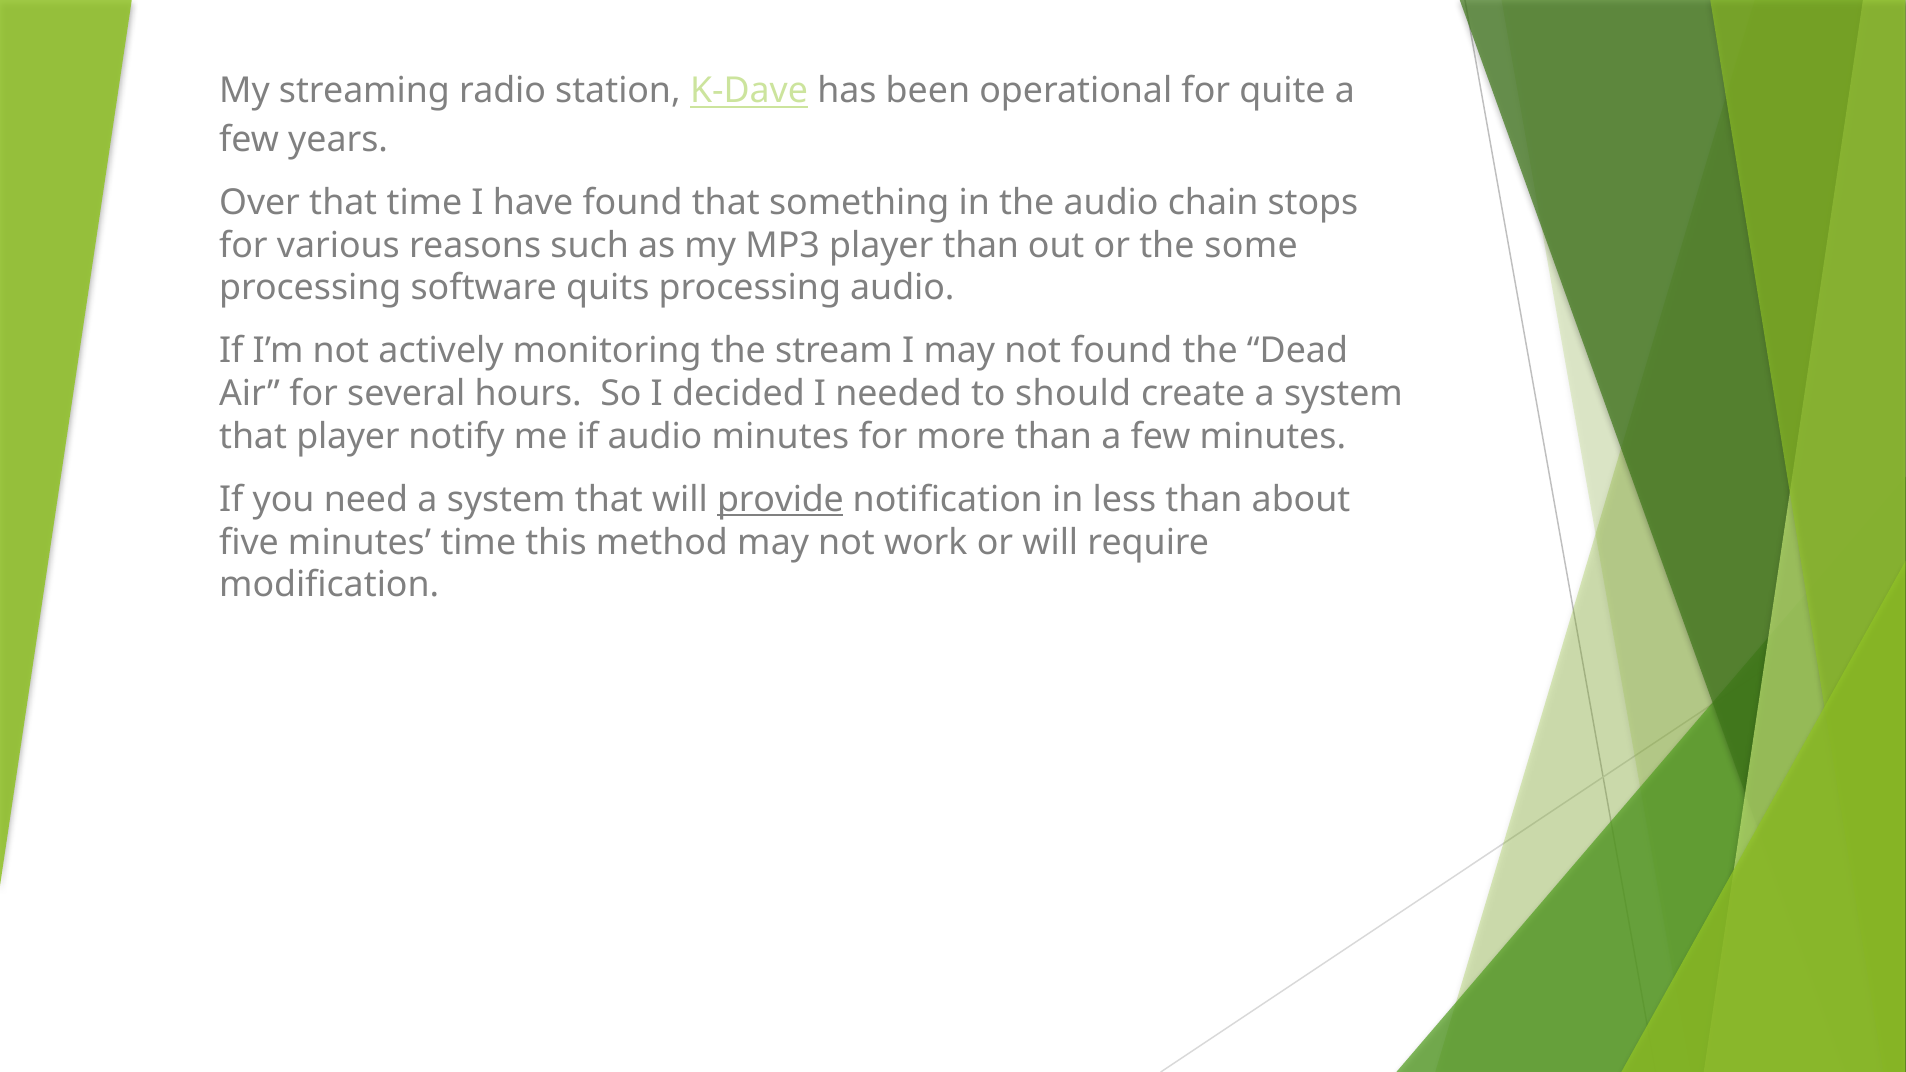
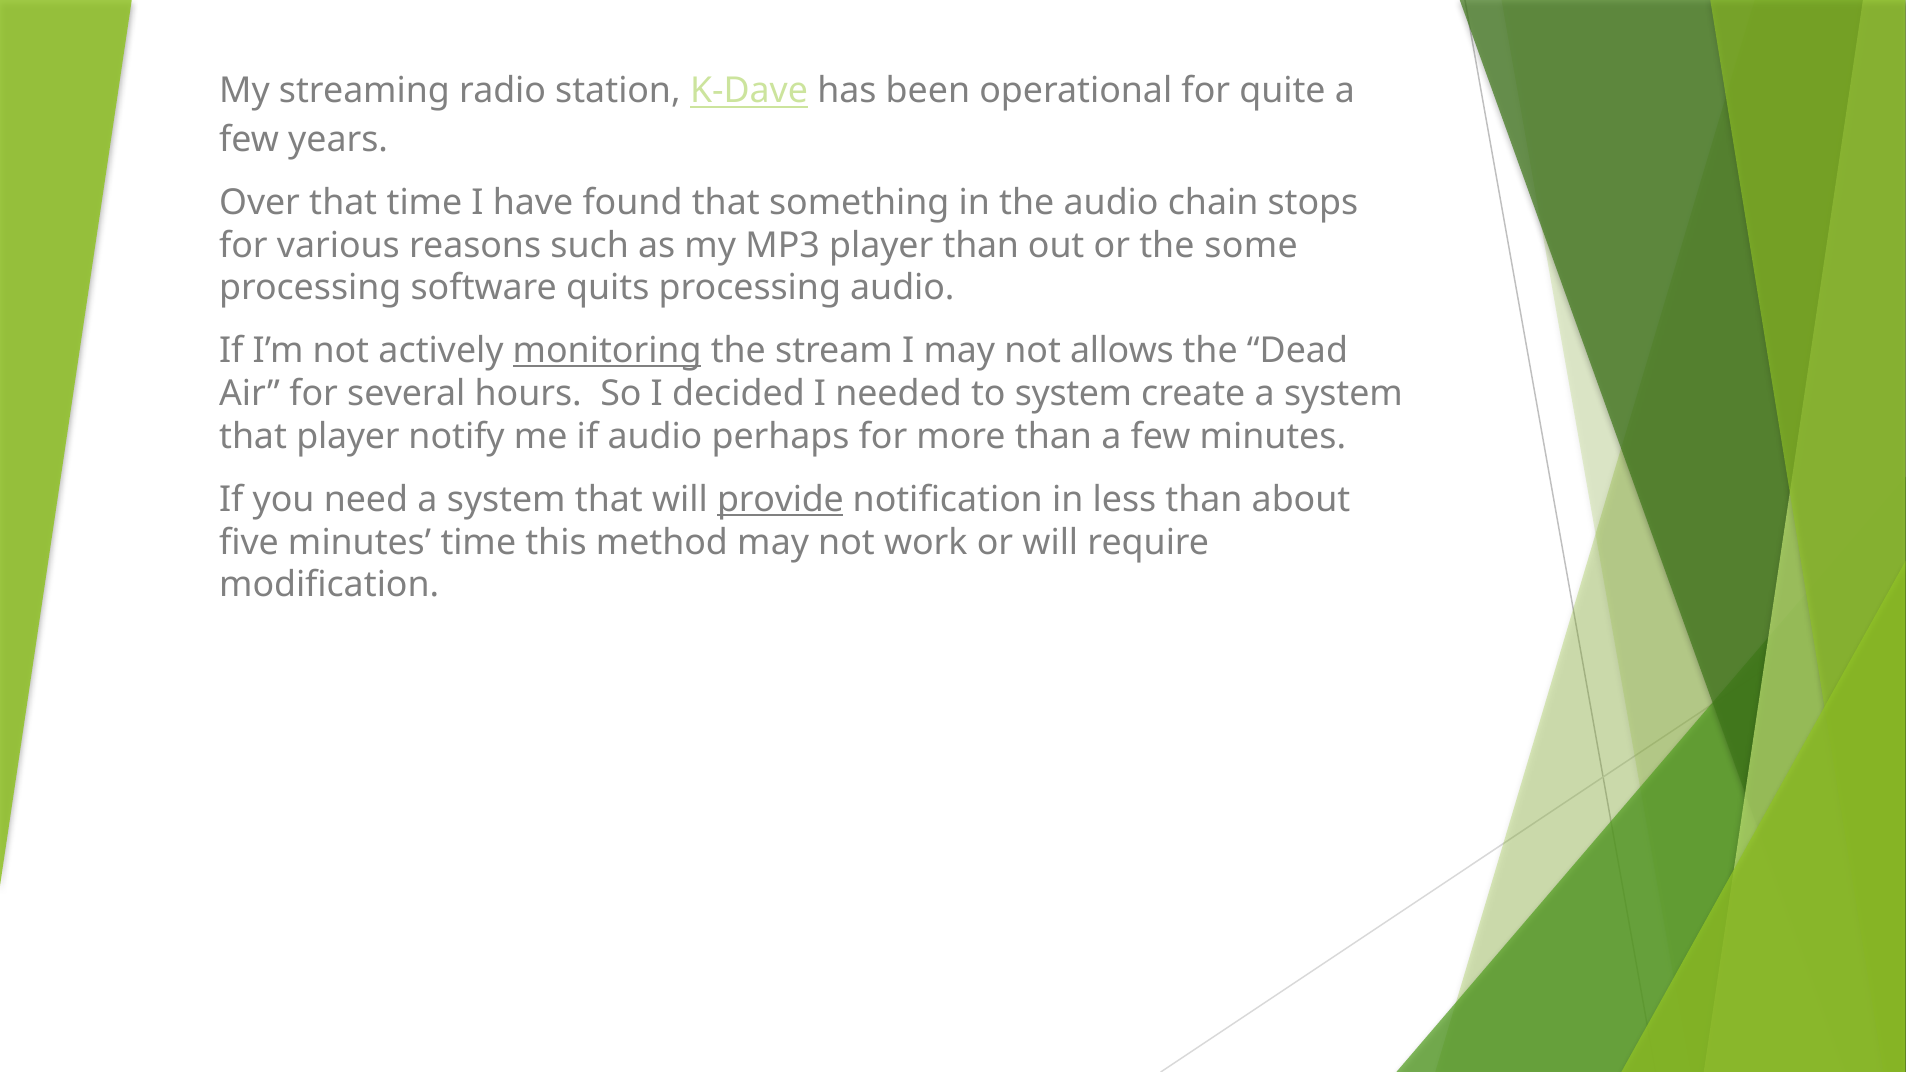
monitoring underline: none -> present (607, 351)
not found: found -> allows (1122, 351)
to should: should -> system (1073, 394)
audio minutes: minutes -> perhaps (781, 437)
